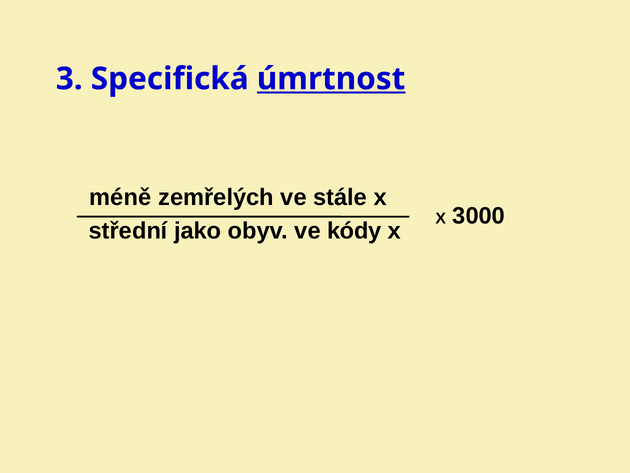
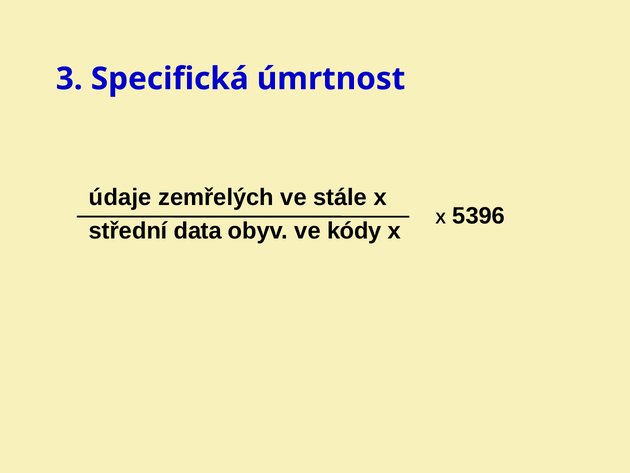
úmrtnost underline: present -> none (331, 79)
méně: méně -> údaje (120, 197)
3000: 3000 -> 5396 (479, 216)
jako: jako -> data (198, 231)
